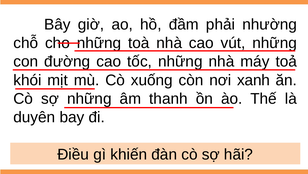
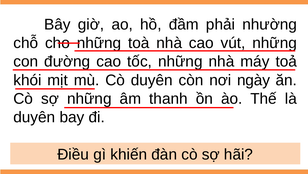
Cò xuống: xuống -> duyên (152, 80)
xanh: xanh -> ngày (254, 80)
